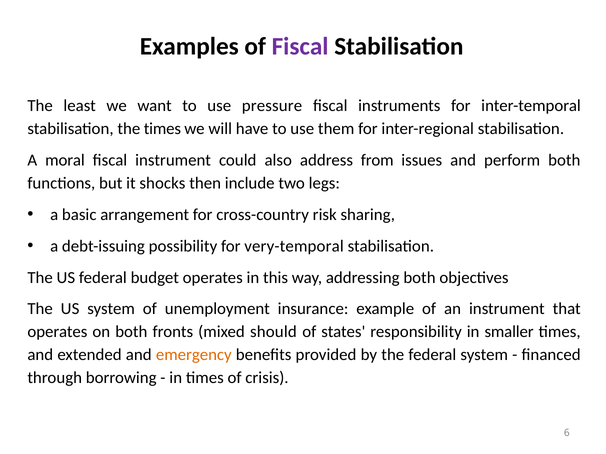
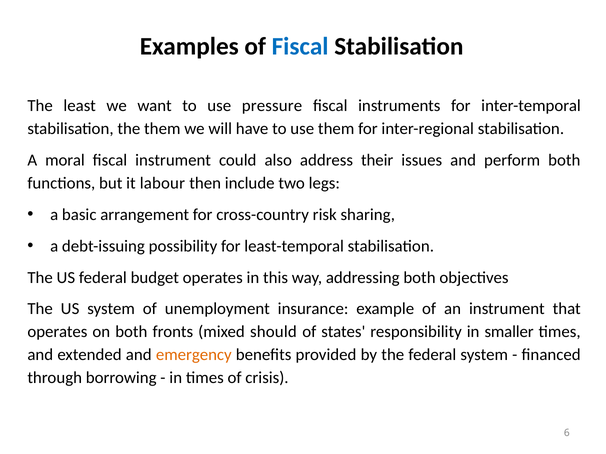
Fiscal colour: purple -> blue (300, 47)
the times: times -> them (162, 129)
from: from -> their (377, 160)
shocks: shocks -> labour (162, 183)
very-temporal: very-temporal -> least-temporal (294, 246)
